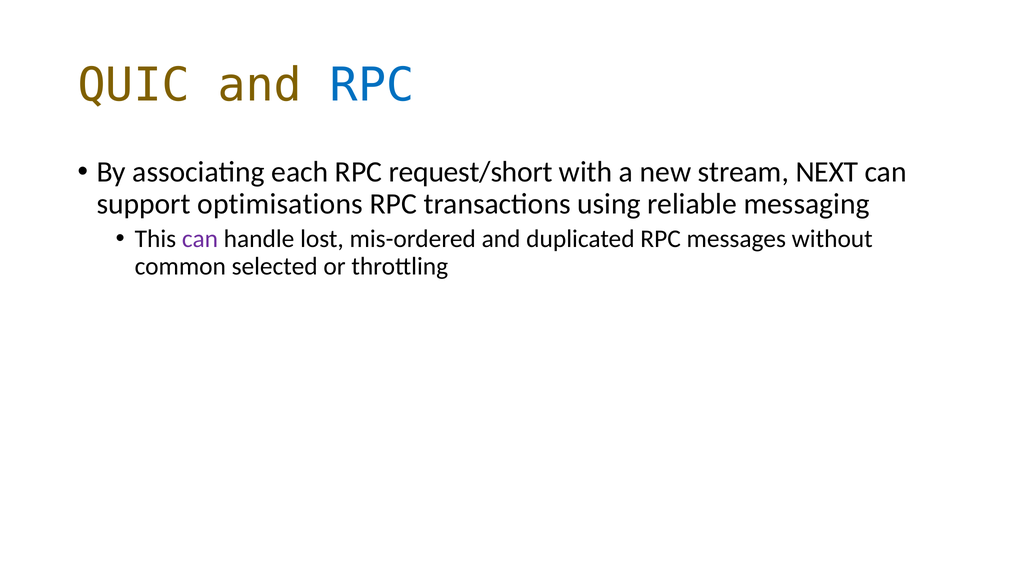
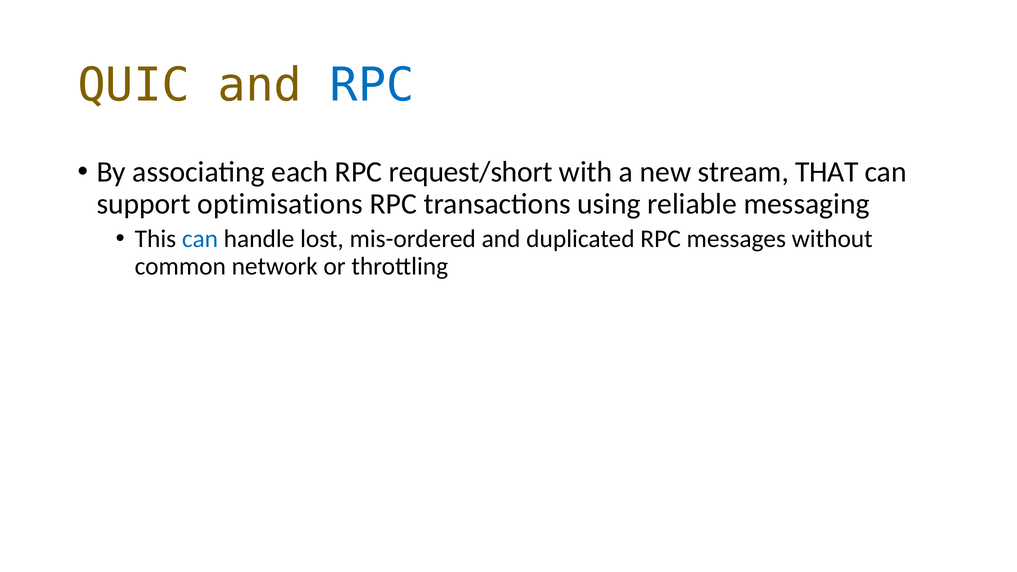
NEXT: NEXT -> THAT (827, 172)
can colour: purple -> blue (200, 239)
selected: selected -> network (275, 266)
